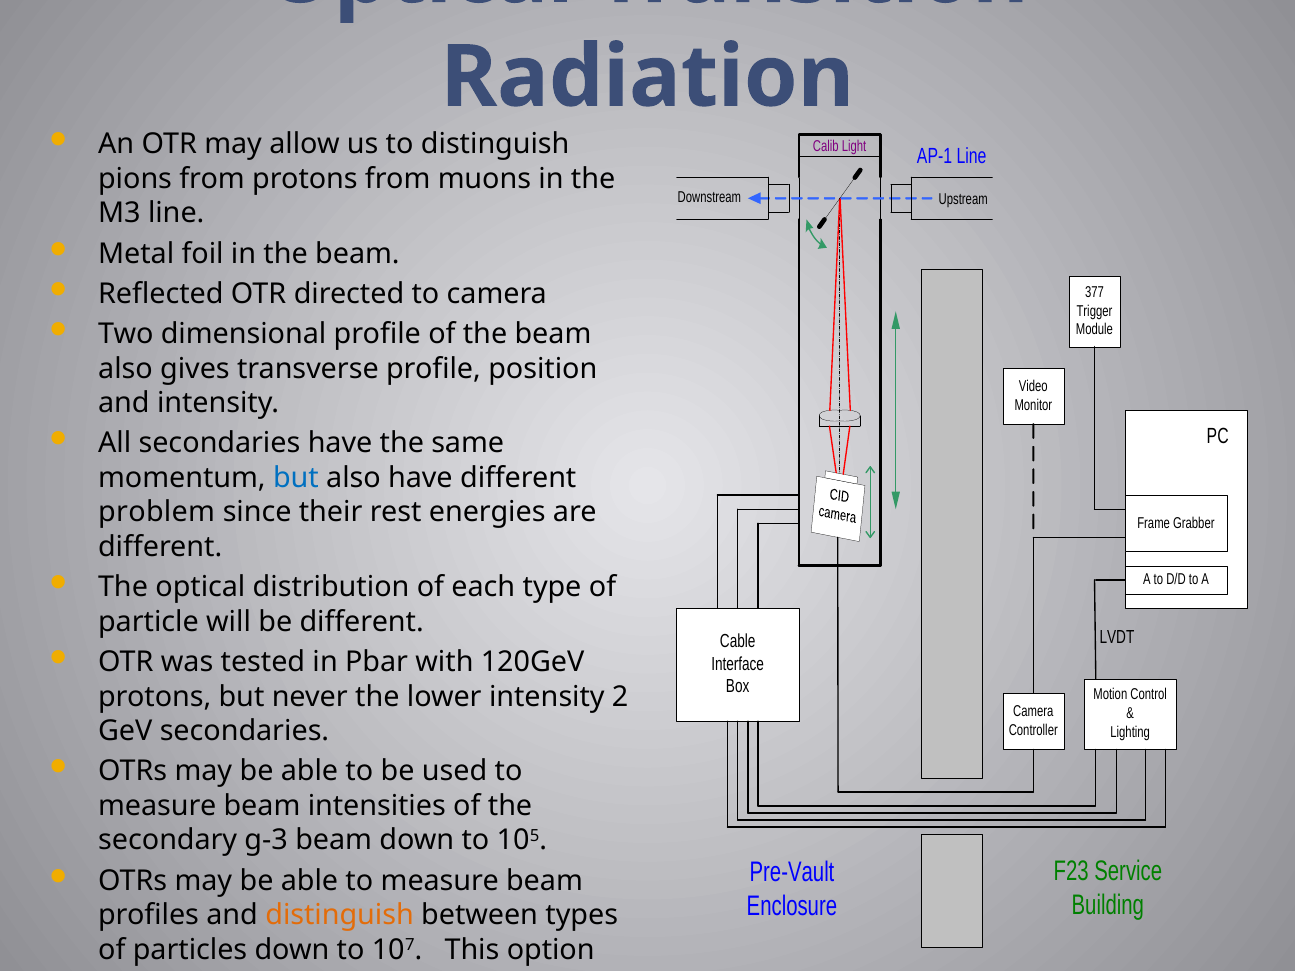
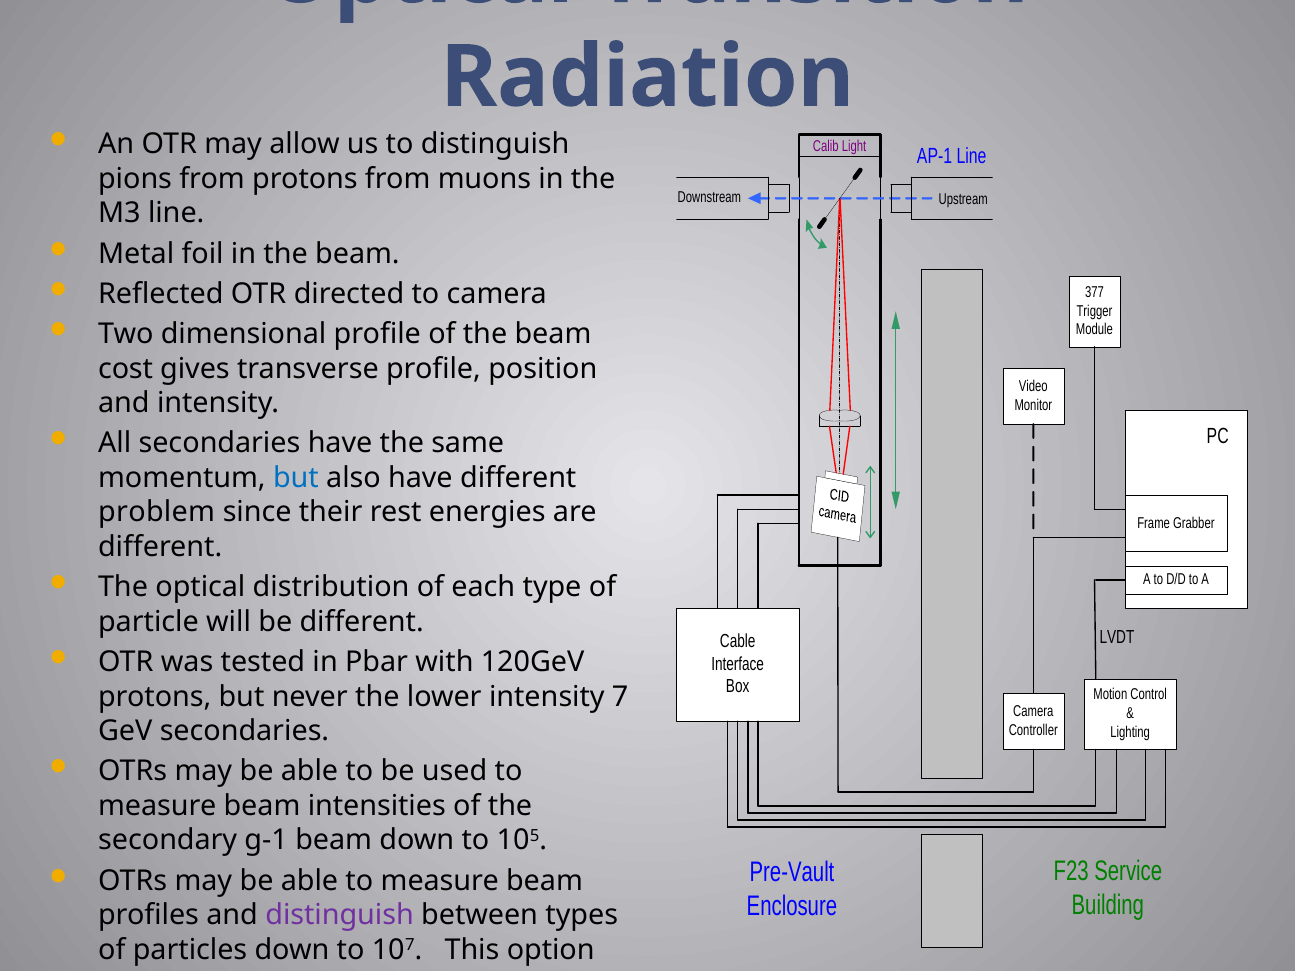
also: also -> cost (126, 369)
2: 2 -> 7 (620, 697)
g-3: g-3 -> g-1 (266, 841)
distinguish colour: orange -> purple (340, 915)
